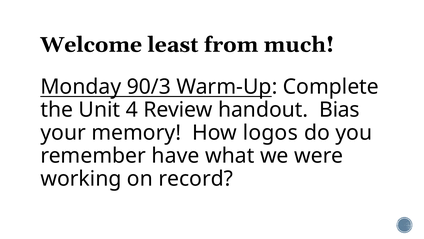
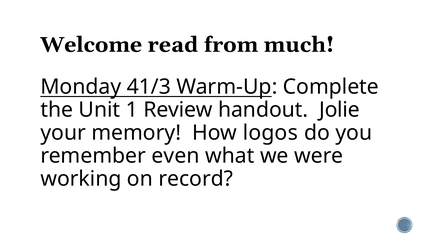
least: least -> read (173, 45)
90/3: 90/3 -> 41/3 (149, 87)
4: 4 -> 1 (132, 110)
Bias: Bias -> Jolie (339, 110)
have: have -> even (176, 155)
